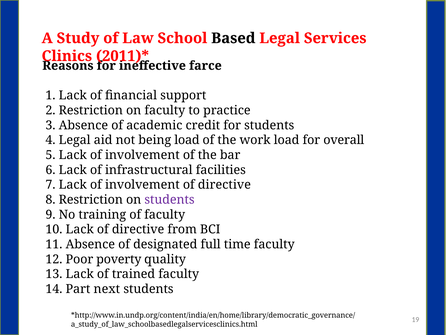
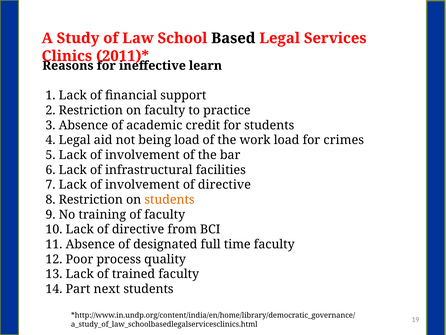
farce: farce -> learn (205, 66)
overall: overall -> crimes (344, 140)
students colour: purple -> orange (169, 199)
poverty: poverty -> process (119, 259)
